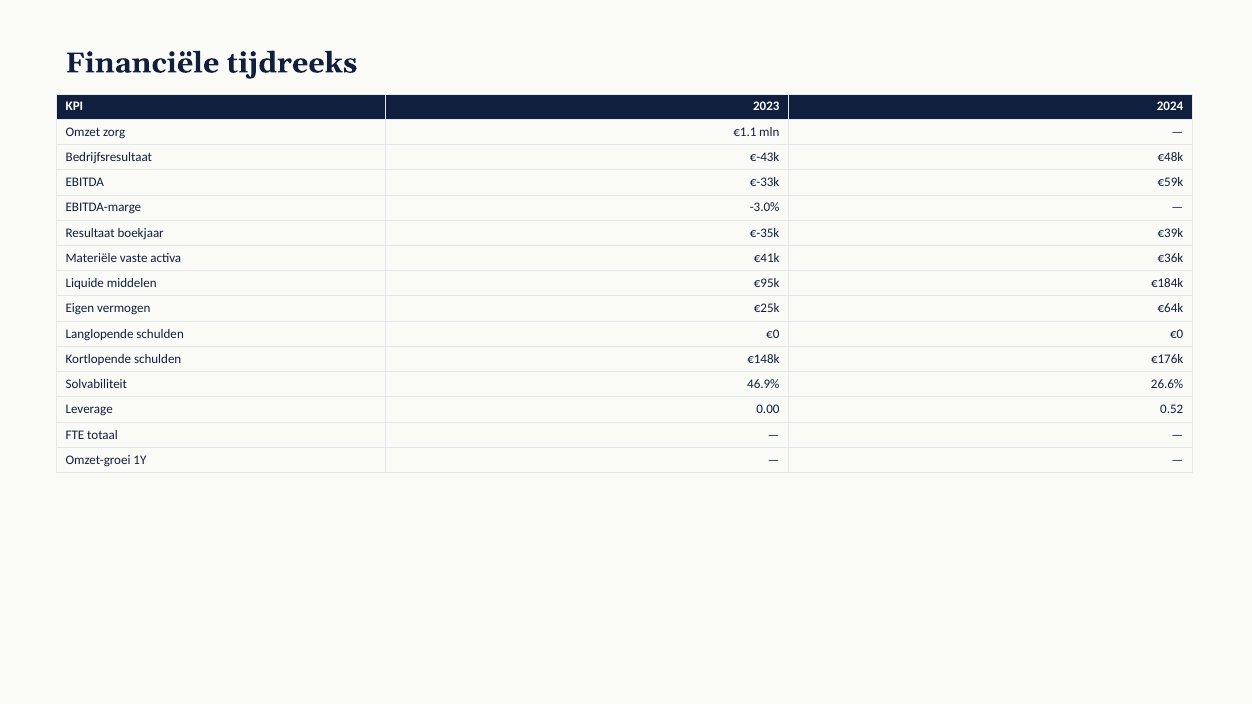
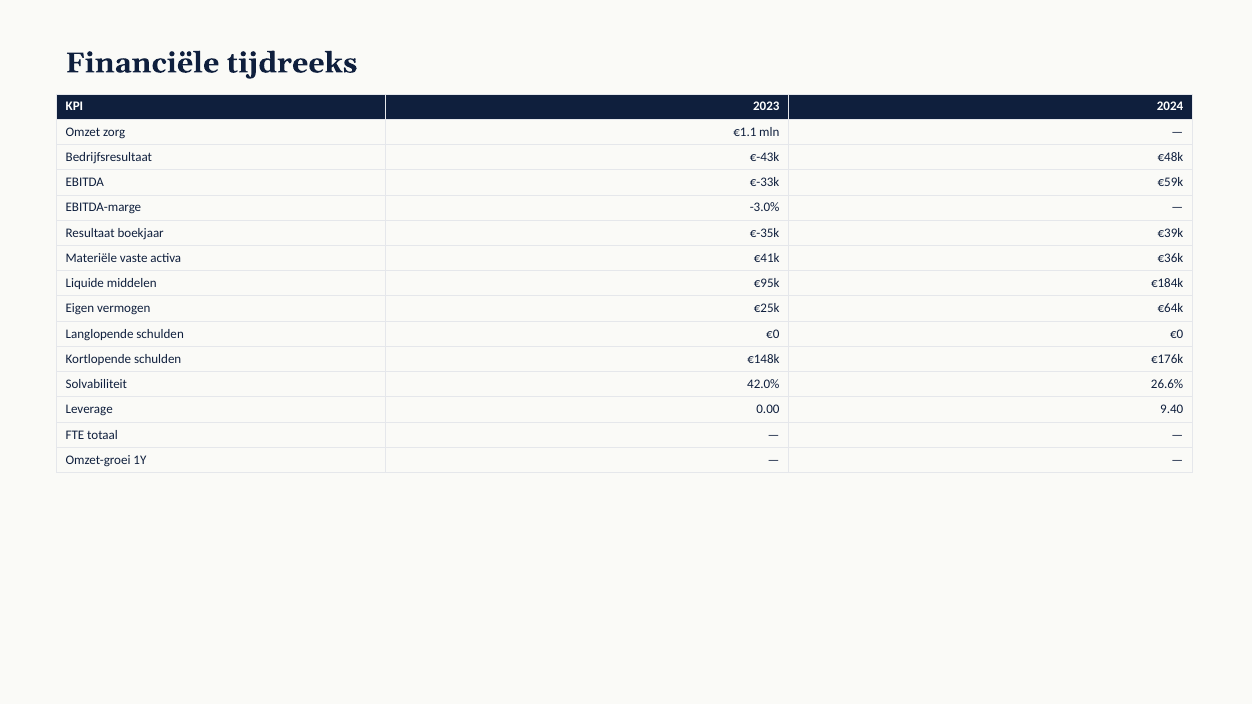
46.9%: 46.9% -> 42.0% (763, 384)
0.52: 0.52 -> 9.40 (1172, 410)
